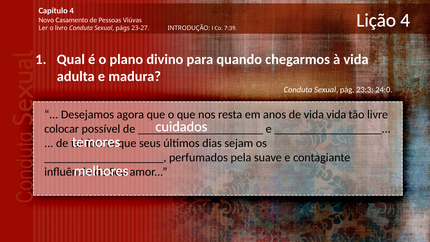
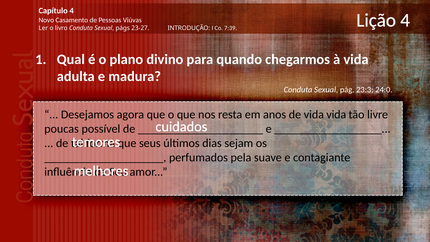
colocar: colocar -> poucas (62, 129)
